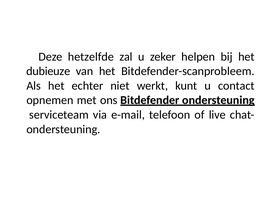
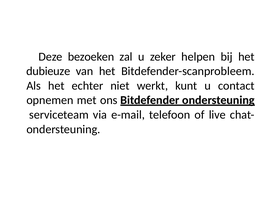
hetzelfde: hetzelfde -> bezoeken (91, 57)
